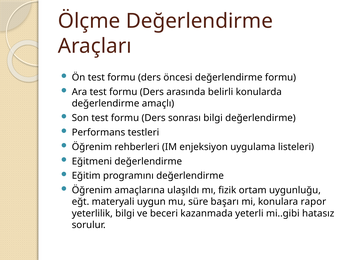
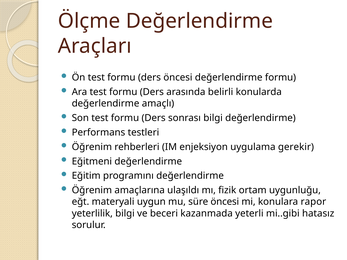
listeleri: listeleri -> gerekir (296, 147)
süre başarı: başarı -> öncesi (225, 202)
